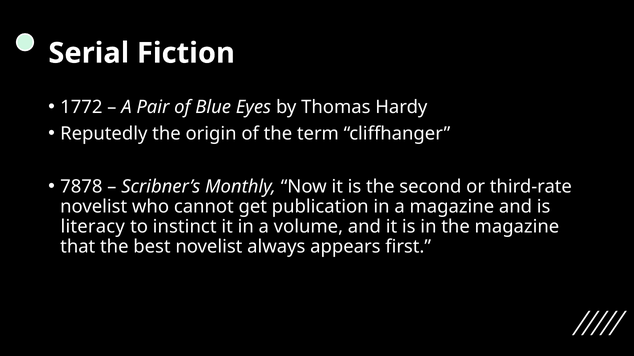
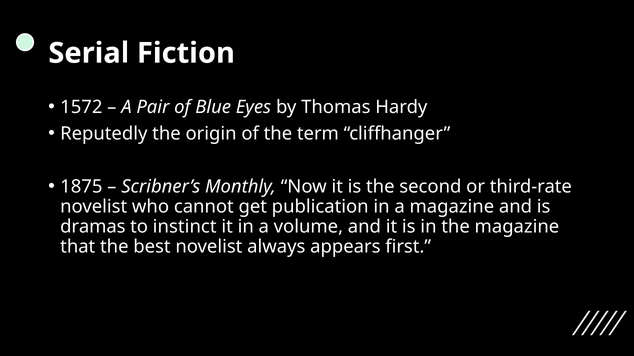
1772: 1772 -> 1572 (81, 107)
7878: 7878 -> 1875 (81, 187)
literacy: literacy -> dramas (93, 227)
